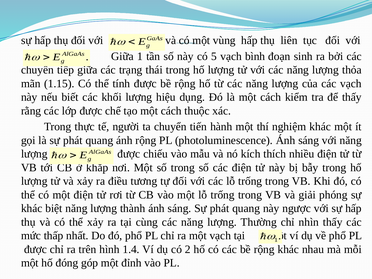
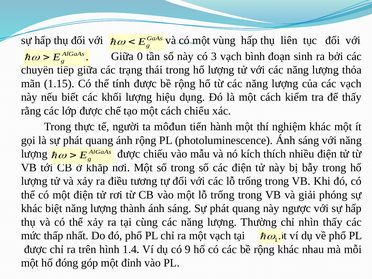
Giữa 1: 1 -> 0 (140, 56)
5: 5 -> 3 (214, 56)
cách thuộc: thuộc -> chiếu (197, 111)
ta chuyển: chuyển -> môđun (170, 127)
2: 2 -> 9 (188, 249)
